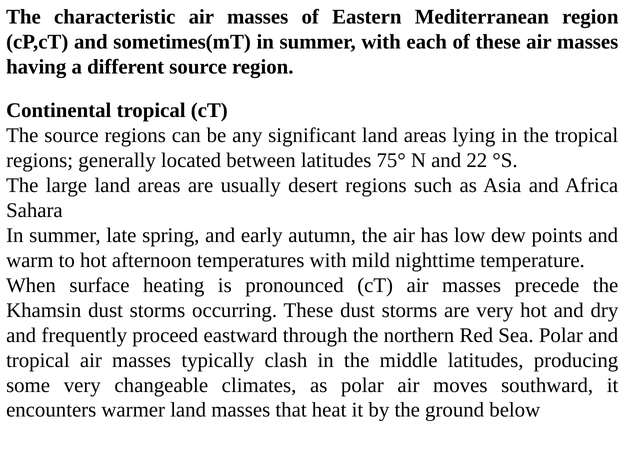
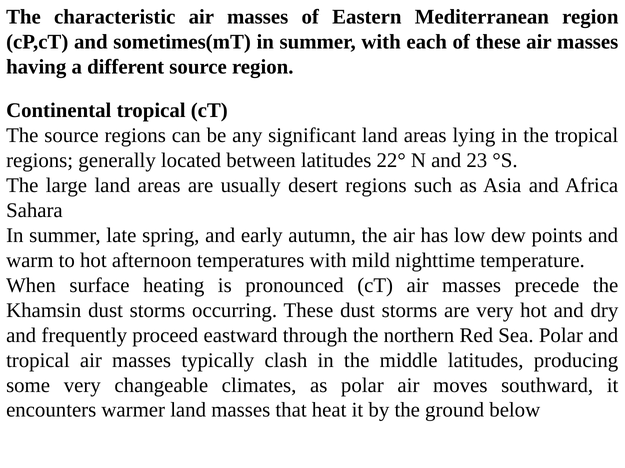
75°: 75° -> 22° (391, 161)
22: 22 -> 23 (477, 161)
